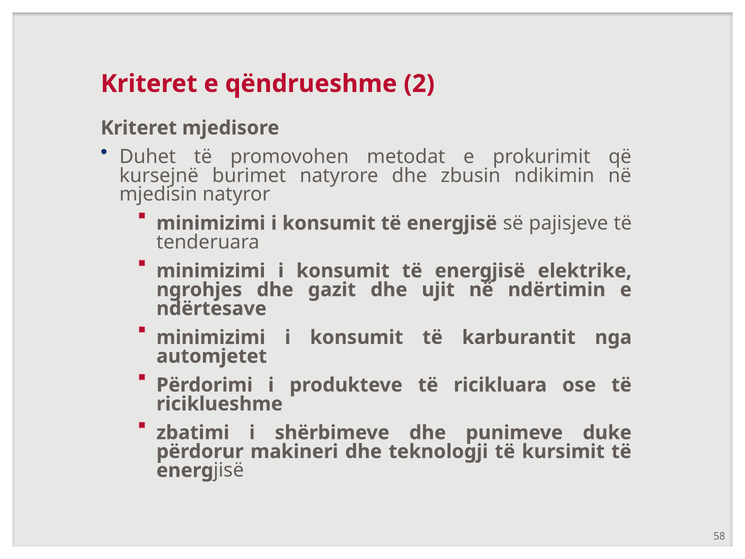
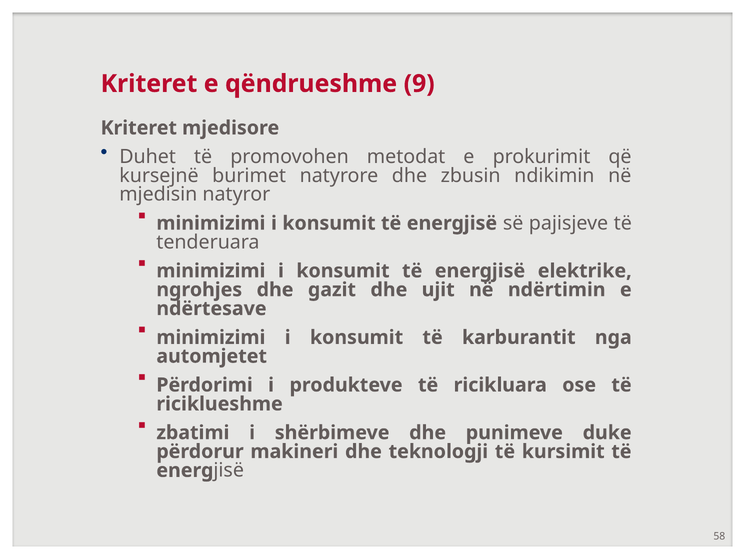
2: 2 -> 9 (419, 84)
